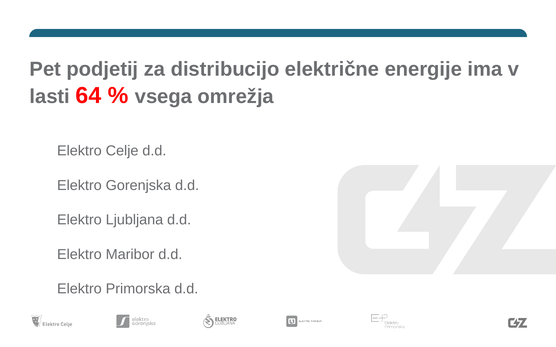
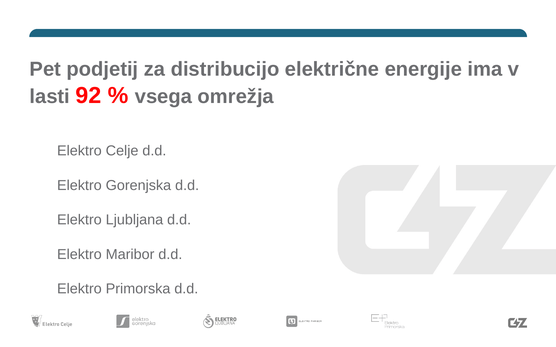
64: 64 -> 92 (88, 96)
